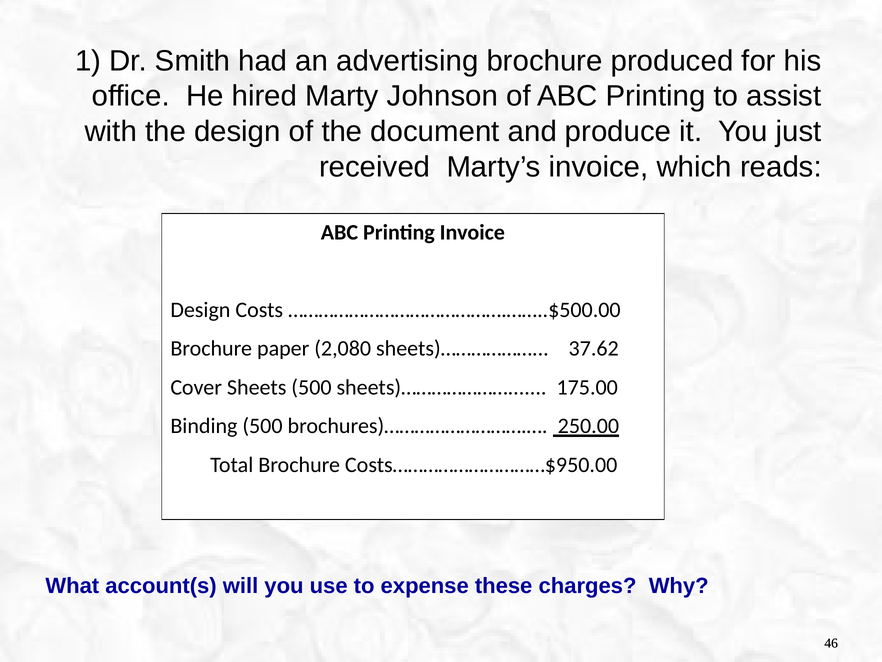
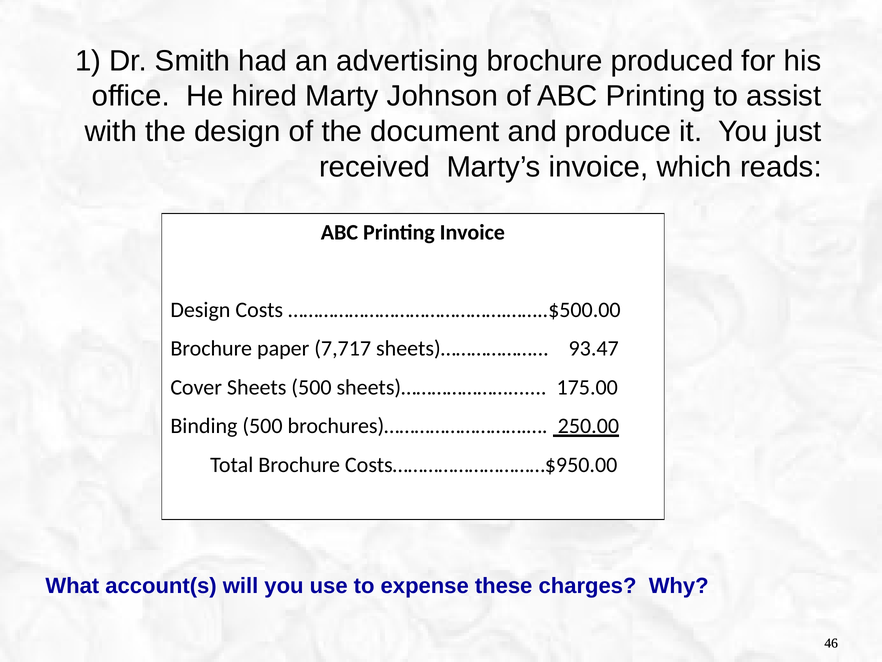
2,080: 2,080 -> 7,717 (343, 348)
37.62: 37.62 -> 93.47 (594, 348)
